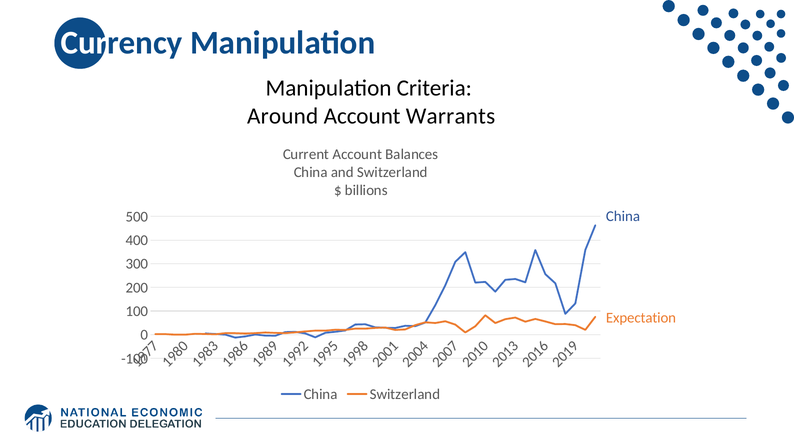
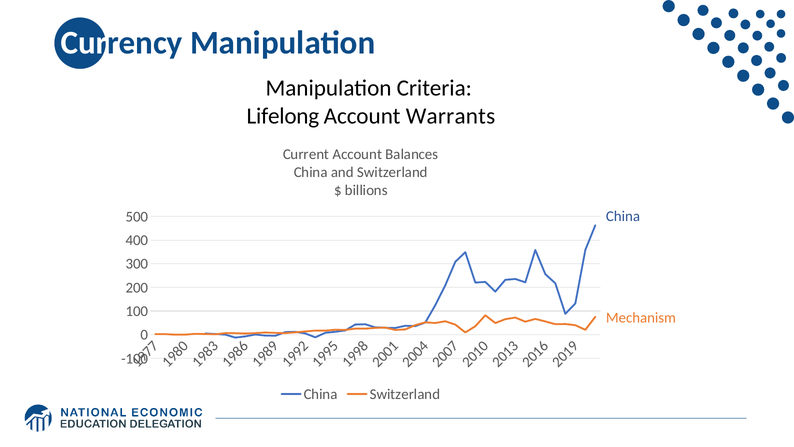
Around: Around -> Lifelong (283, 116)
Expectation: Expectation -> Mechanism (641, 317)
